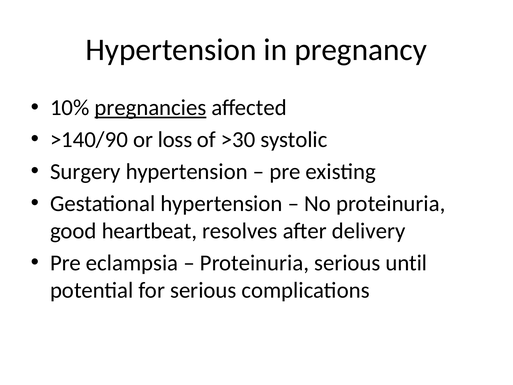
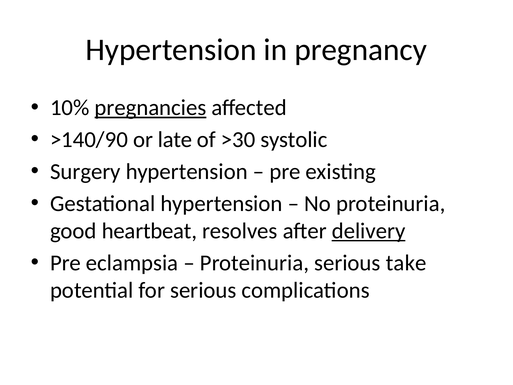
loss: loss -> late (175, 140)
delivery underline: none -> present (369, 231)
until: until -> take (406, 263)
